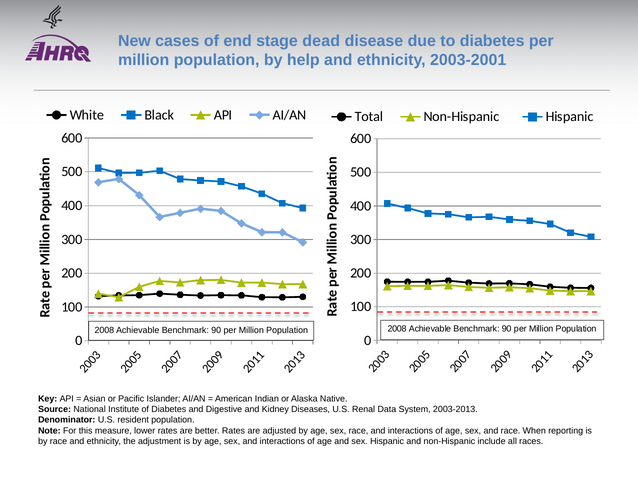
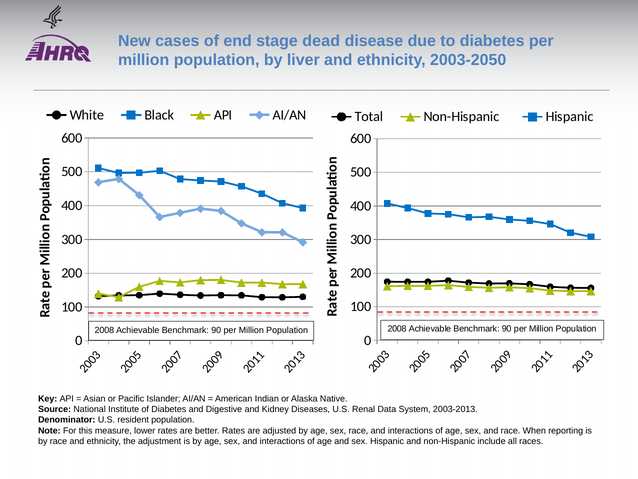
help: help -> liver (303, 60)
2003-2001: 2003-2001 -> 2003-2050 (468, 60)
